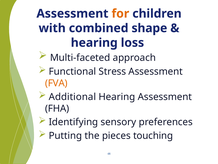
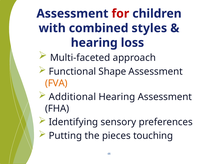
for colour: orange -> red (120, 14)
shape: shape -> styles (149, 28)
Stress: Stress -> Shape (112, 71)
